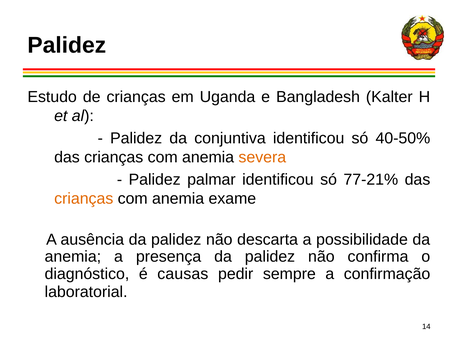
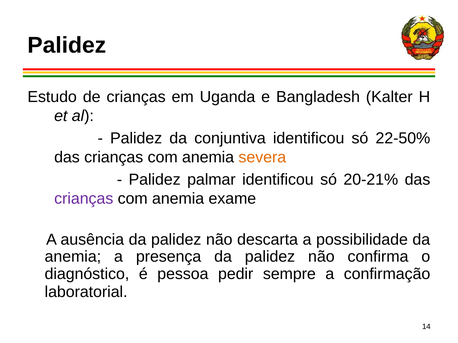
40-50%: 40-50% -> 22-50% (403, 138)
77-21%: 77-21% -> 20-21% (371, 180)
crianças colour: orange -> purple (84, 199)
causas: causas -> pessoa (183, 274)
